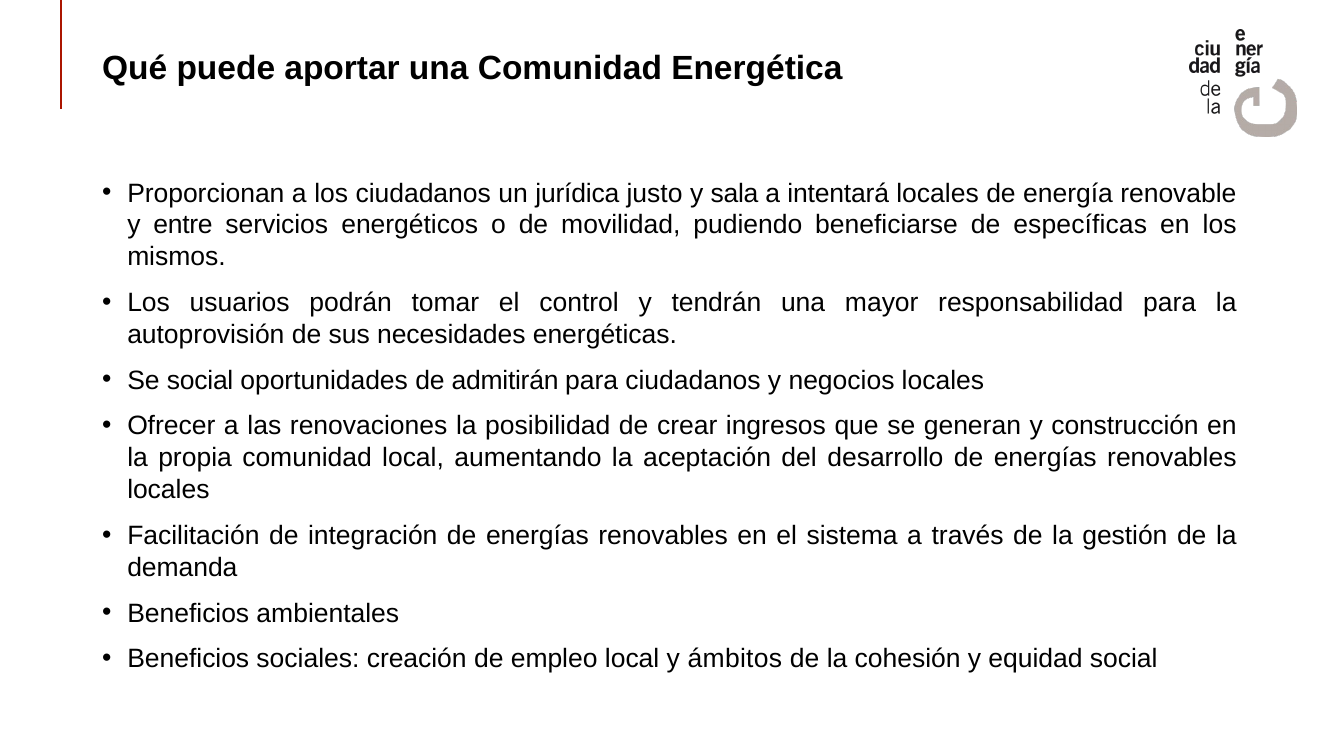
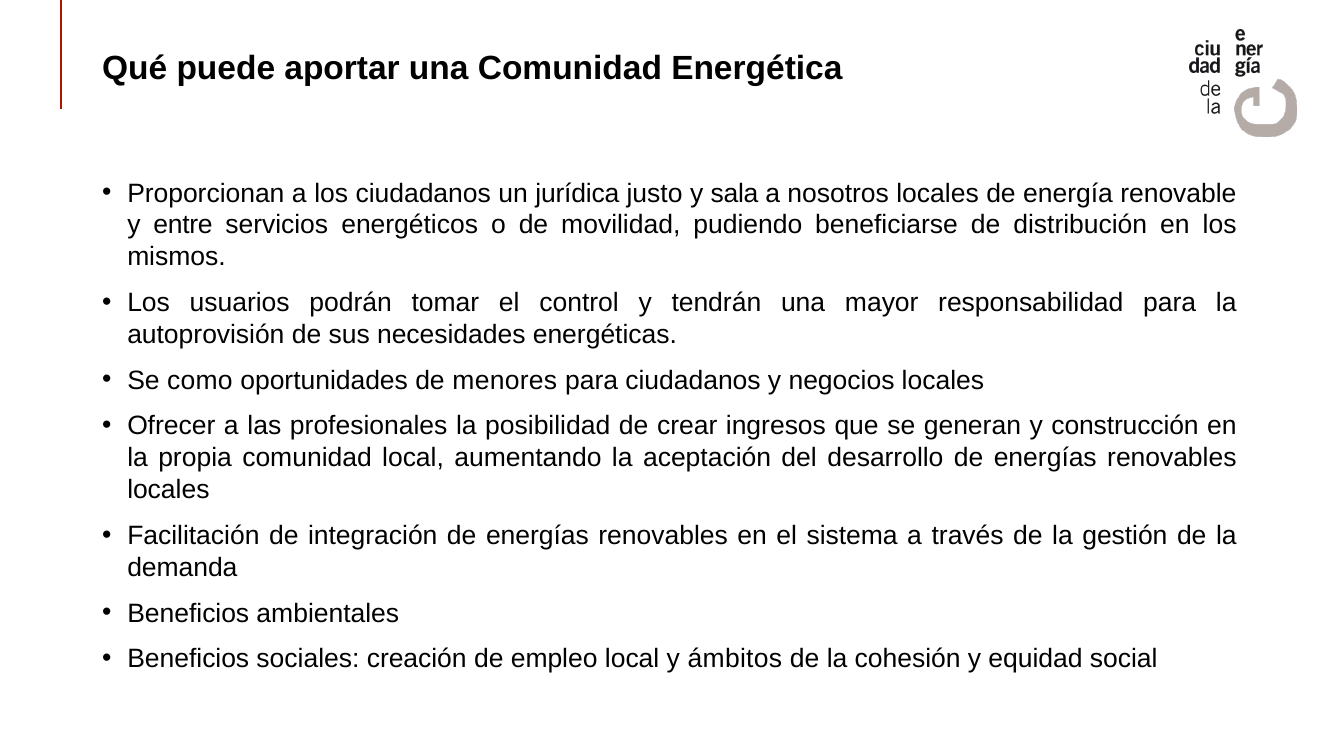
intentará: intentará -> nosotros (838, 193)
específicas: específicas -> distribución (1080, 225)
Se social: social -> como (200, 380)
admitirán: admitirán -> menores (505, 380)
renovaciones: renovaciones -> profesionales (369, 426)
